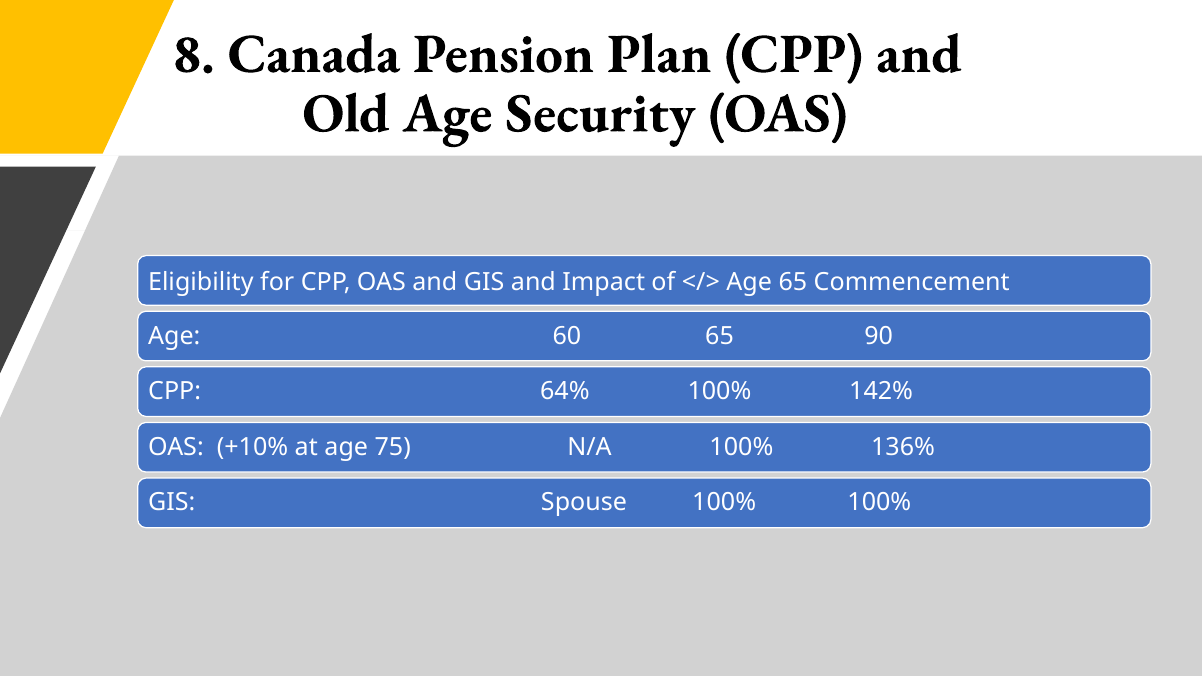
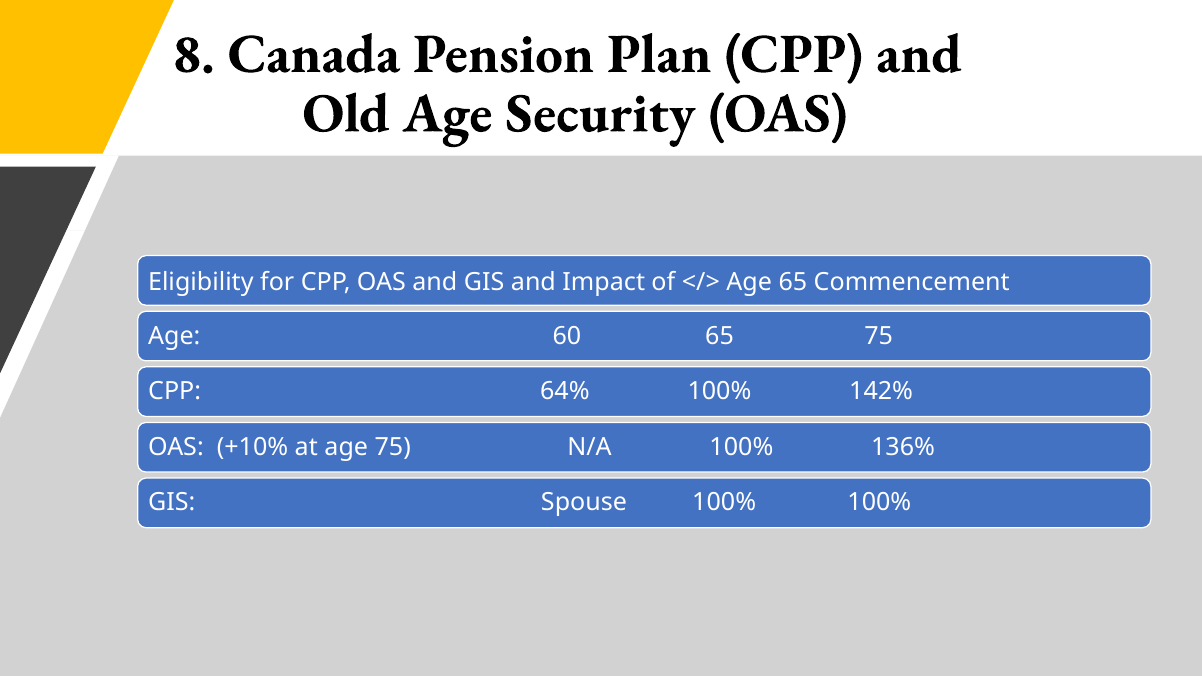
65 90: 90 -> 75 (879, 336)
